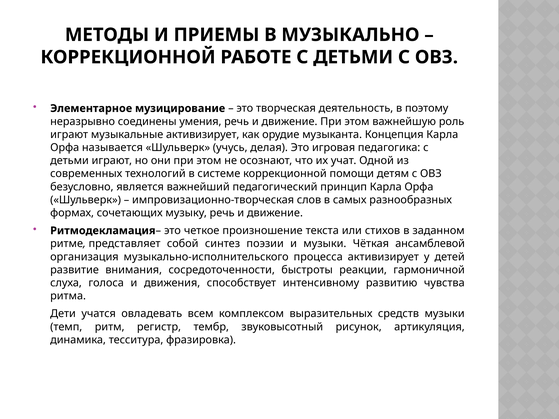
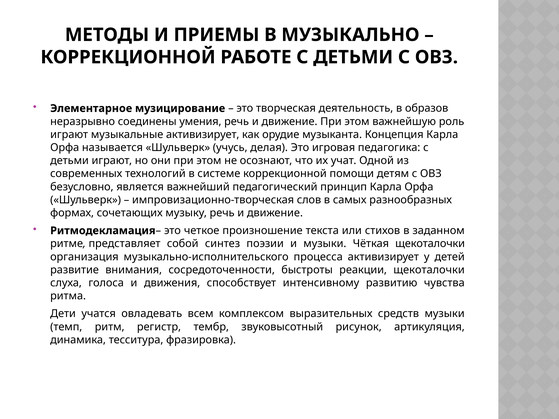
поэтому: поэтому -> образов (427, 108)
Чёткая ансамблевой: ансамблевой -> щекоталочки (430, 244)
реакции гармоничной: гармоничной -> щекоталочки (429, 270)
